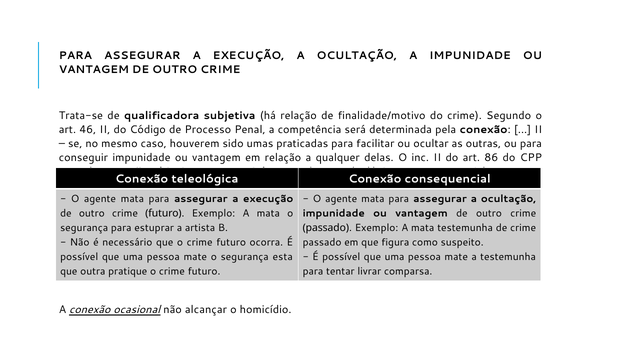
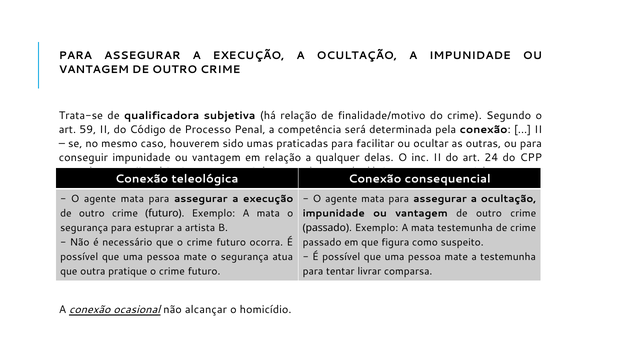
46: 46 -> 59 (88, 129)
86: 86 -> 24 (491, 157)
esta: esta -> atua (283, 257)
